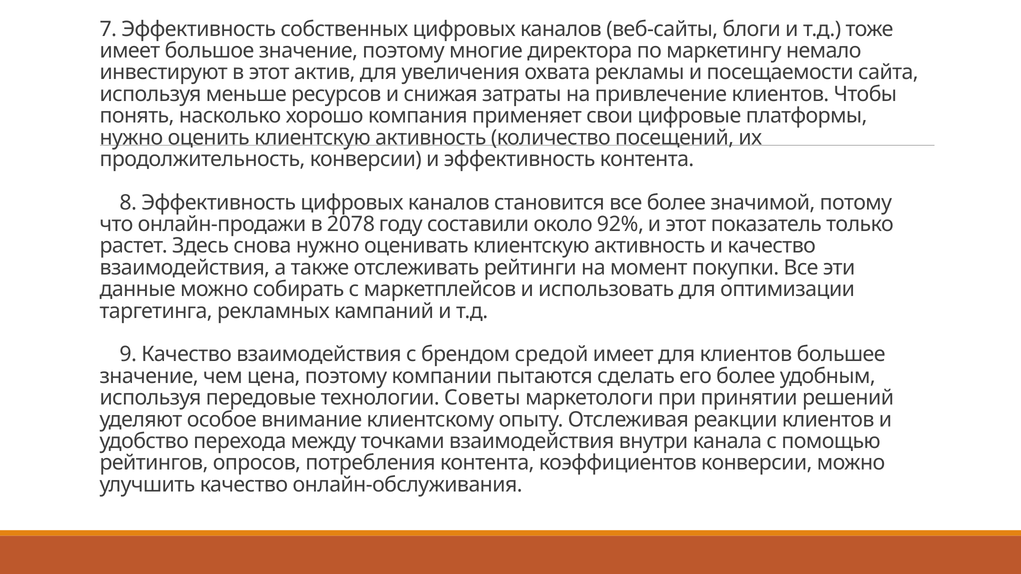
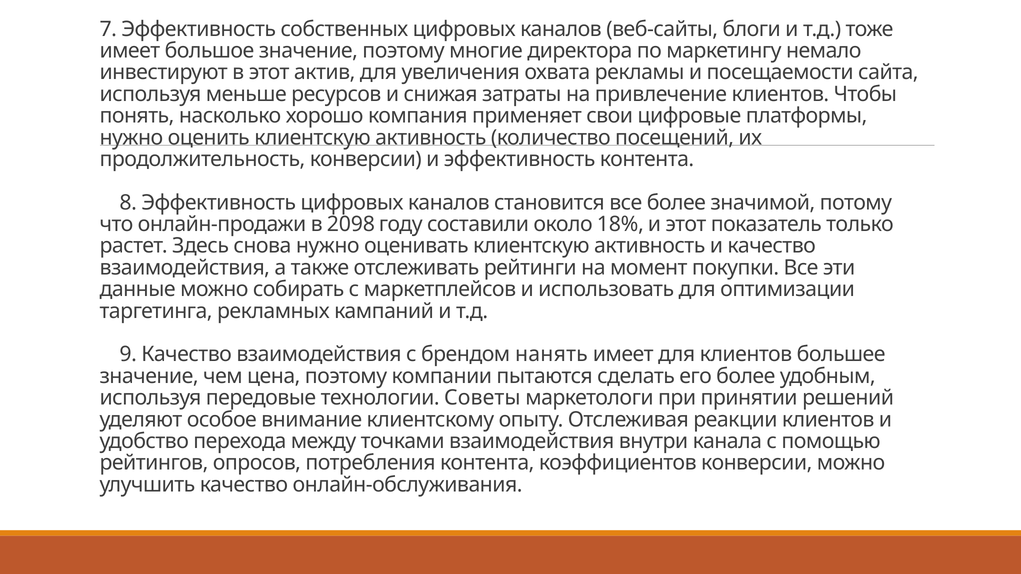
2078: 2078 -> 2098 (351, 224)
92%: 92% -> 18% (620, 224)
средой: средой -> нанять (551, 355)
